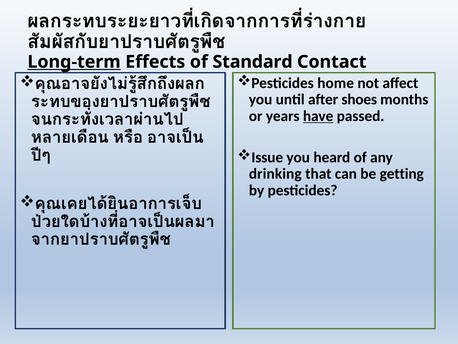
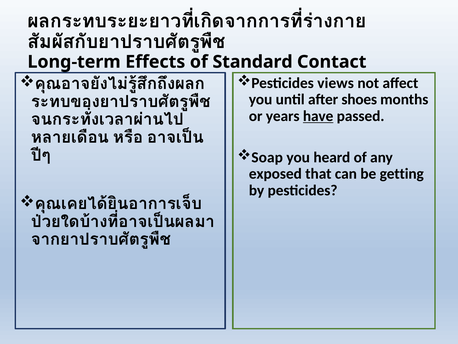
Long-term underline: present -> none (74, 62)
home: home -> views (336, 83)
Issue: Issue -> Soap (267, 157)
drinking: drinking -> exposed (275, 174)
